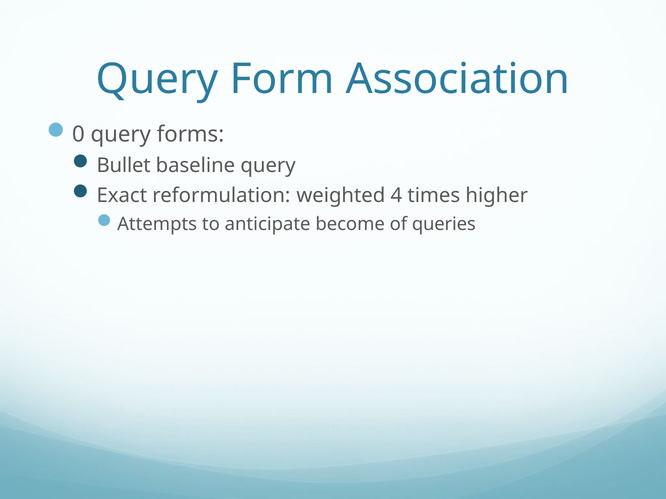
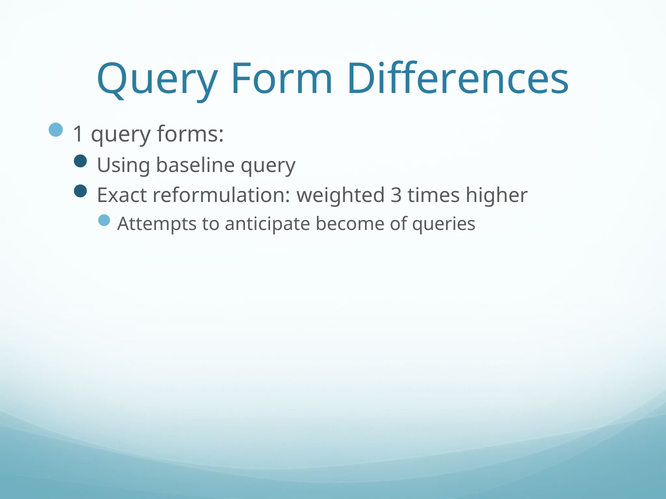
Association: Association -> Differences (458, 79)
0: 0 -> 1 (78, 135)
Bullet: Bullet -> Using (124, 166)
4: 4 -> 3 (396, 196)
